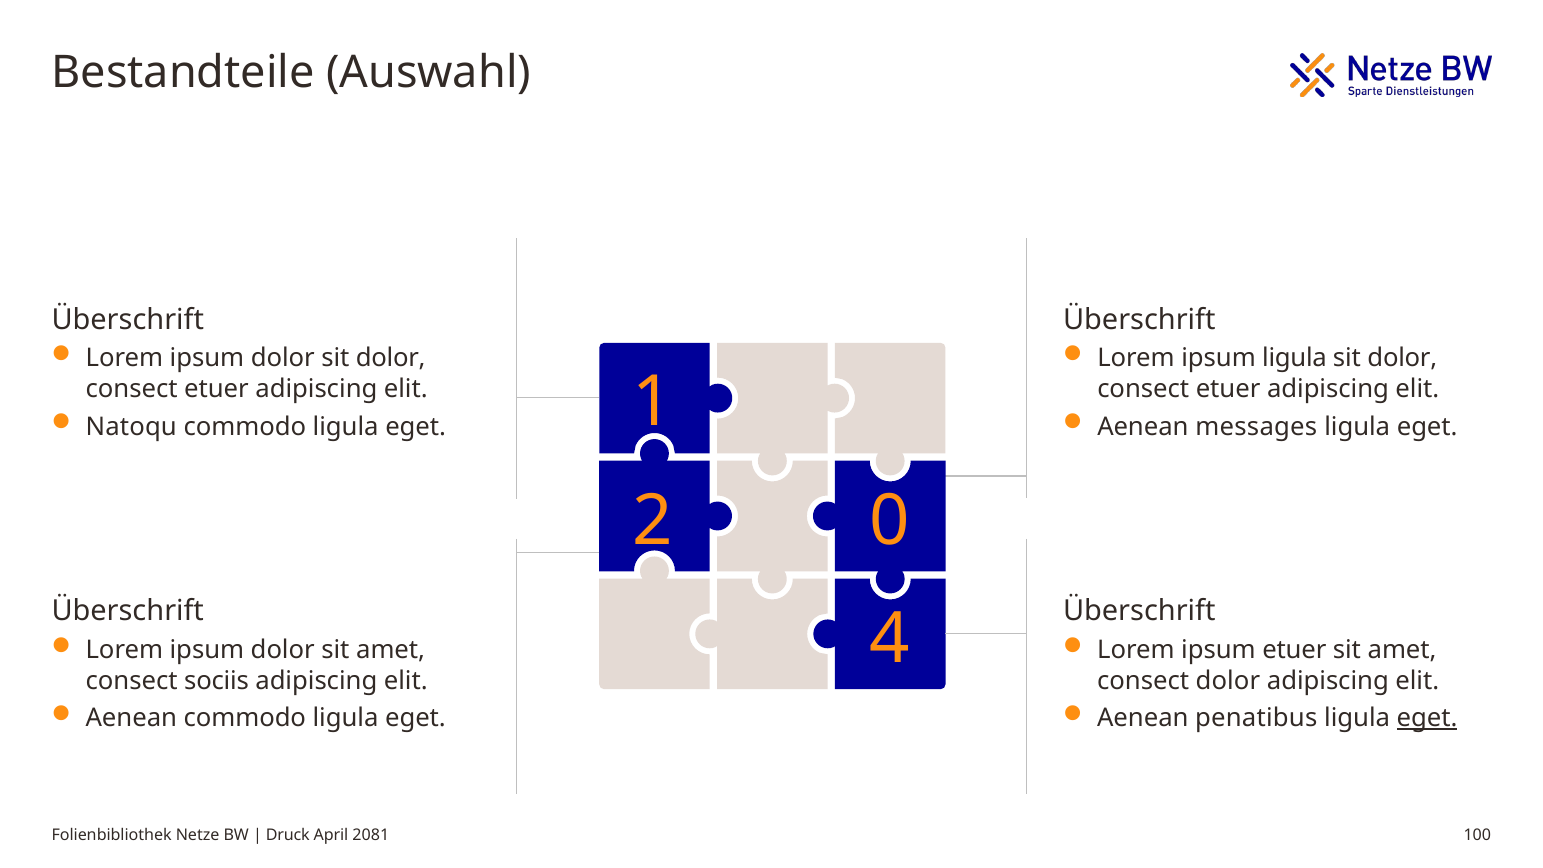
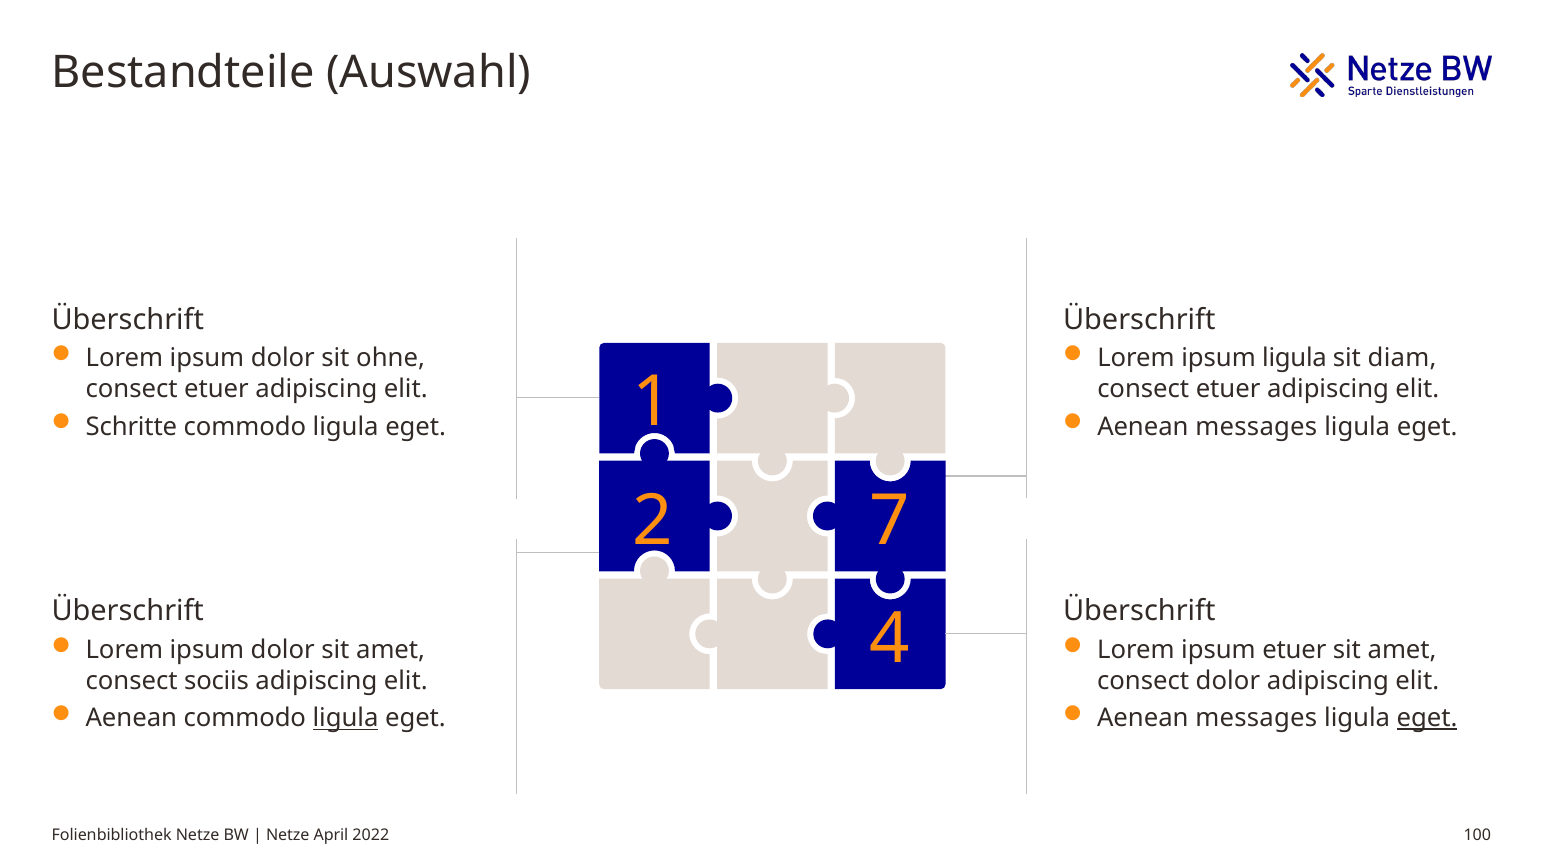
dolor: dolor -> diam (1402, 358)
dolor sit dolor: dolor -> ohne (391, 358)
Natoqu: Natoqu -> Schritte (131, 427)
0: 0 -> 7 (890, 521)
penatibus: penatibus -> messages (1256, 718)
ligula underline: none -> present (346, 718)
Druck: Druck -> Netze (288, 835)
2081: 2081 -> 2022 (371, 835)
